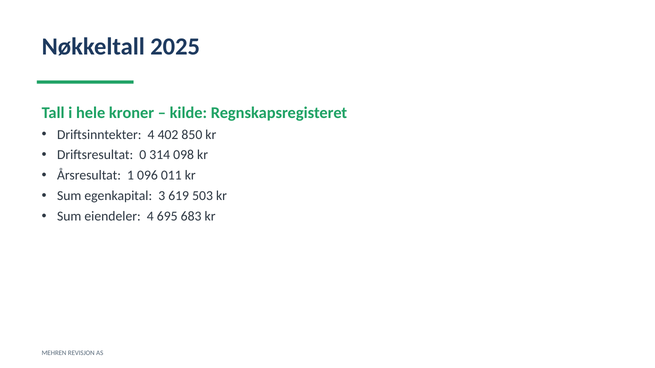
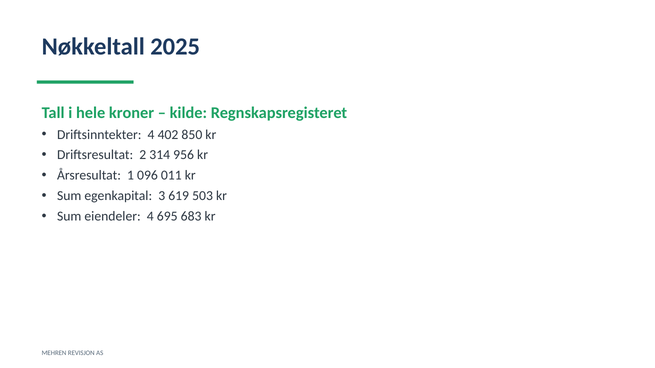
0: 0 -> 2 (143, 155)
098: 098 -> 956 (184, 155)
